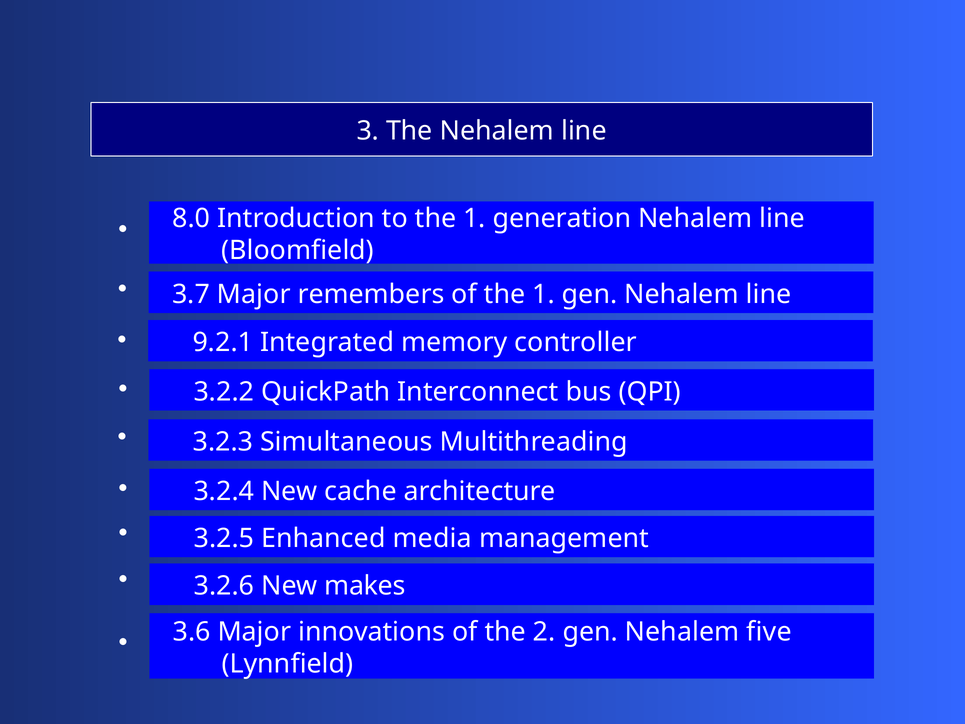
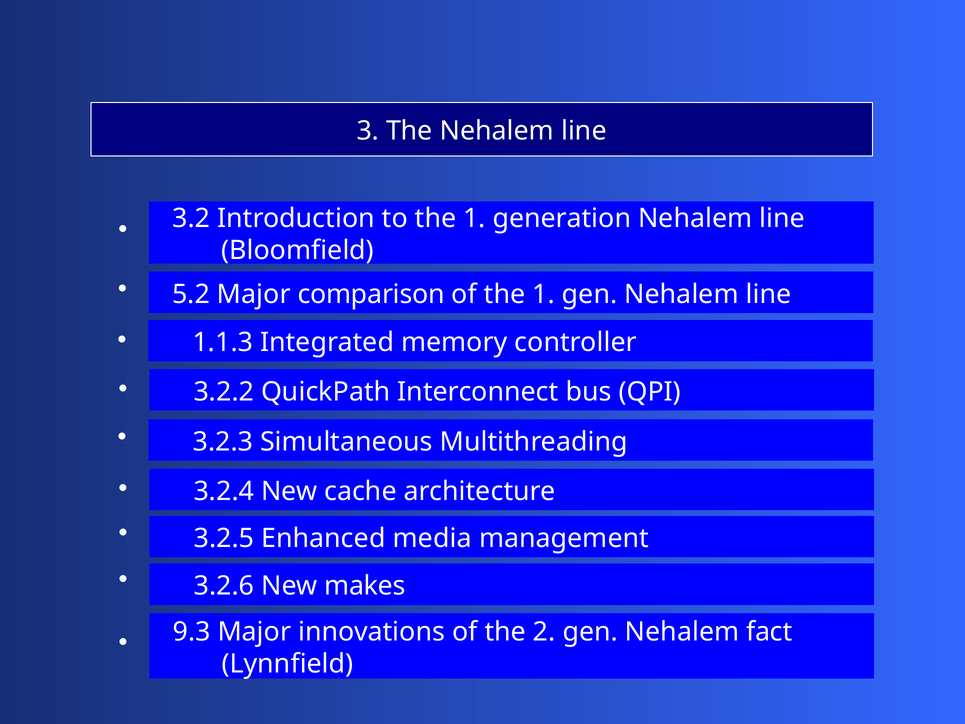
8.0: 8.0 -> 3.2 (191, 218)
3.7: 3.7 -> 5.2 (191, 294)
remembers: remembers -> comparison (371, 294)
9.2.1: 9.2.1 -> 1.1.3 (223, 342)
3.6: 3.6 -> 9.3 (192, 631)
five: five -> fact (769, 631)
